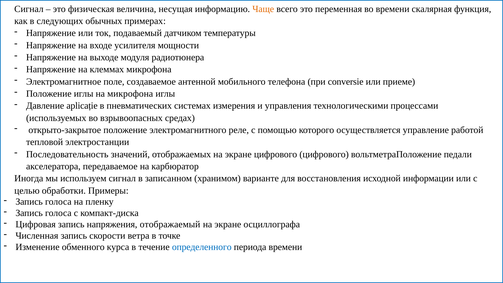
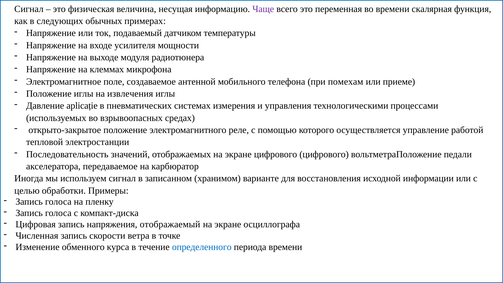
Чаще colour: orange -> purple (263, 9)
conversie: conversie -> помехам (346, 82)
на микрофона: микрофона -> извлечения (130, 94)
